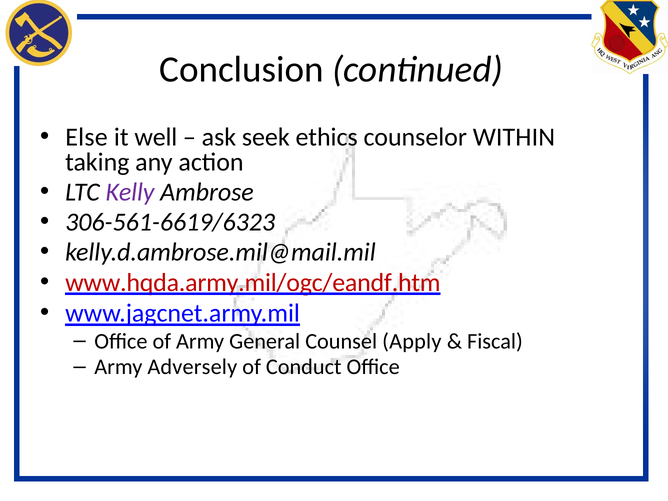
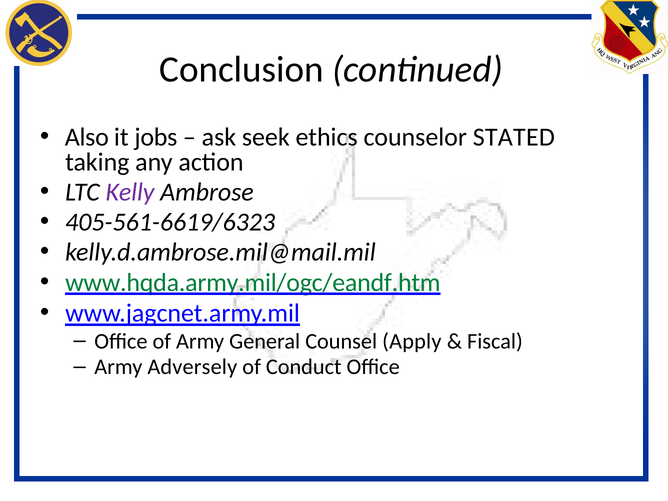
Else: Else -> Also (87, 137)
well: well -> jobs (156, 137)
WITHIN: WITHIN -> STATED (514, 137)
306-561-6619/6323: 306-561-6619/6323 -> 405-561-6619/6323 (170, 222)
www.hqda.army.mil/ogc/eandf.htm colour: red -> green (253, 283)
